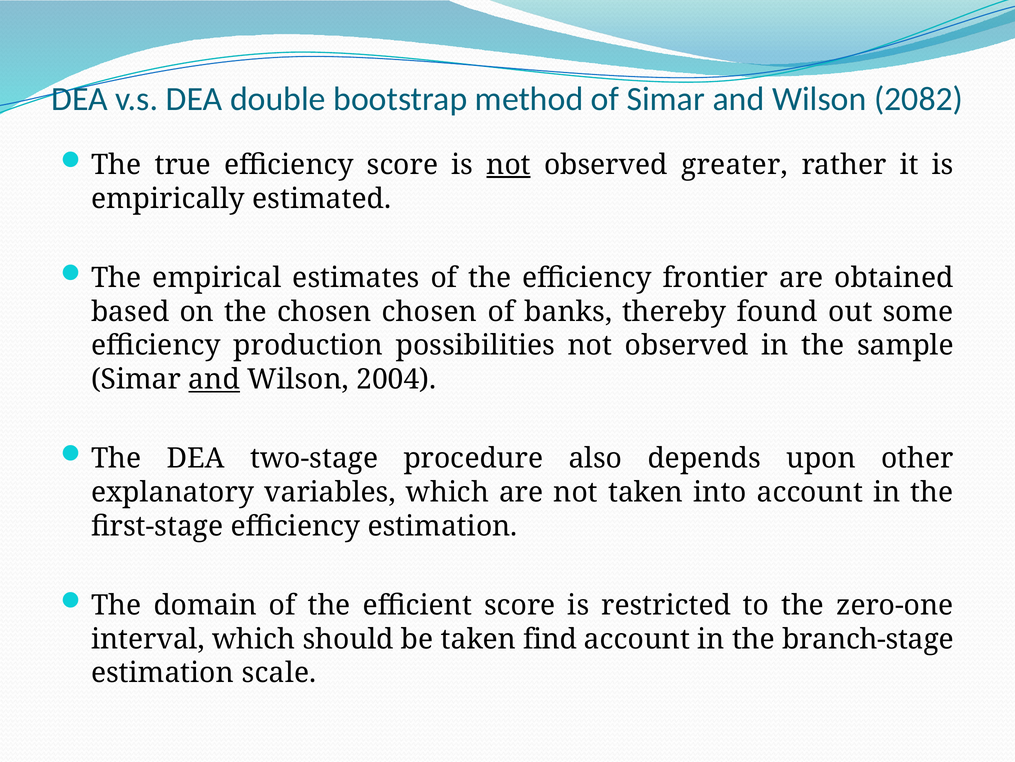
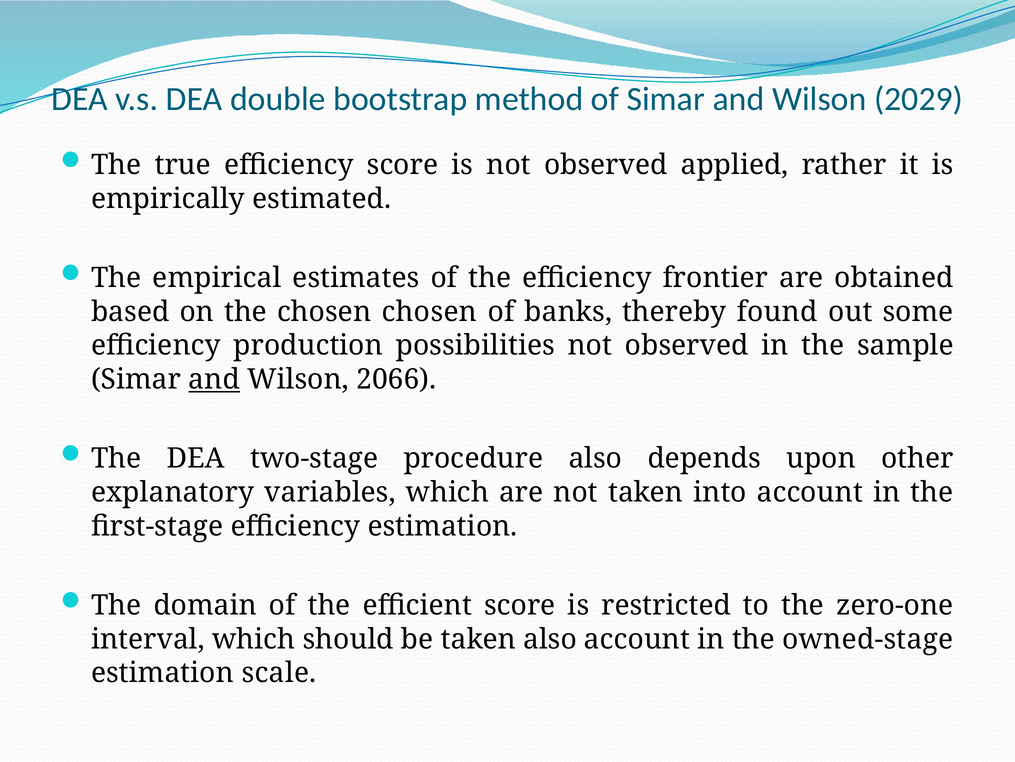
2082: 2082 -> 2029 (919, 99)
not underline: present -> none (509, 165)
greater: greater -> applied (735, 165)
2004: 2004 -> 2066 (396, 379)
taken find: find -> also (550, 639)
branch-stage: branch-stage -> owned-stage (868, 639)
